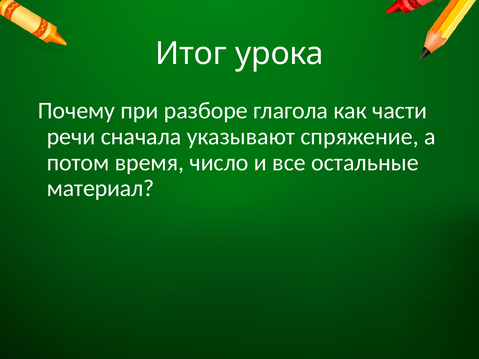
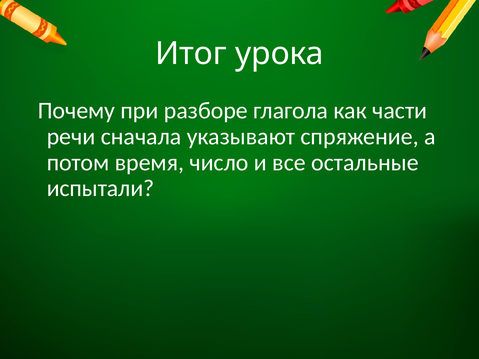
материал: материал -> испытали (100, 188)
